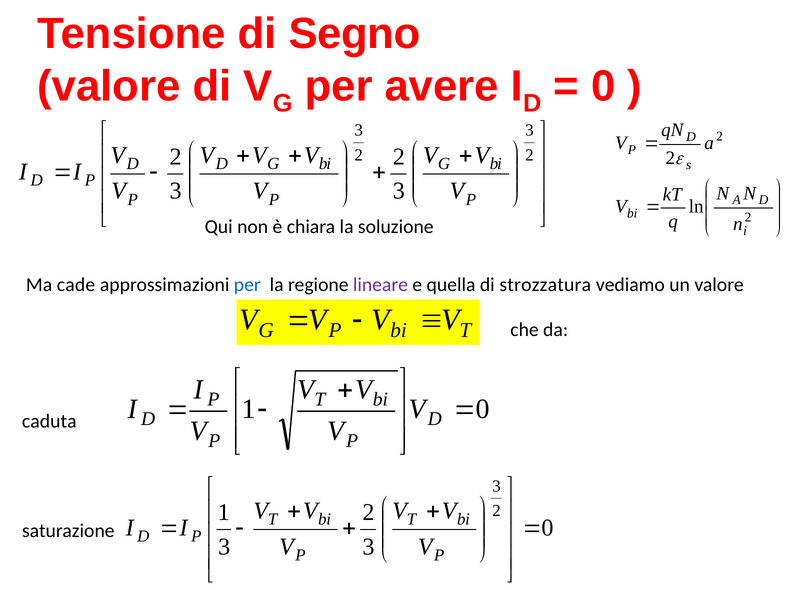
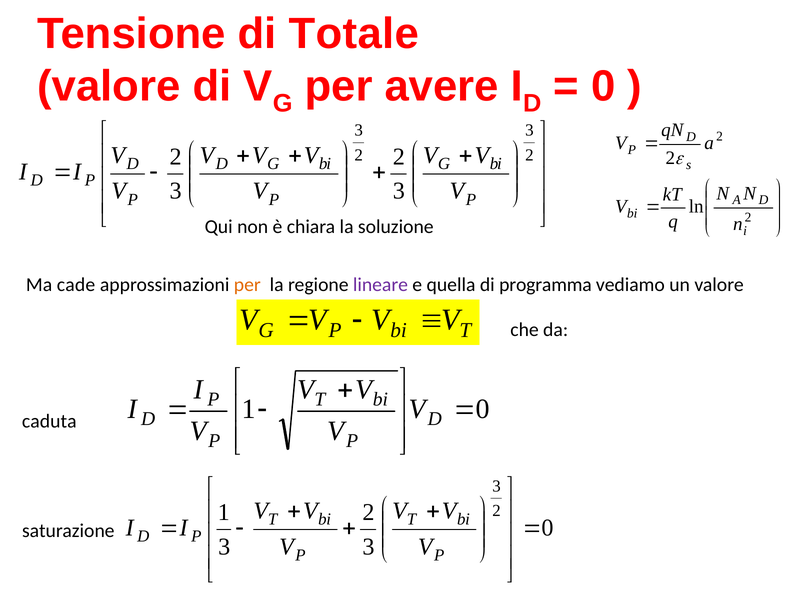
Segno: Segno -> Totale (354, 34)
per colour: blue -> orange (247, 285)
strozzatura: strozzatura -> programma (545, 285)
